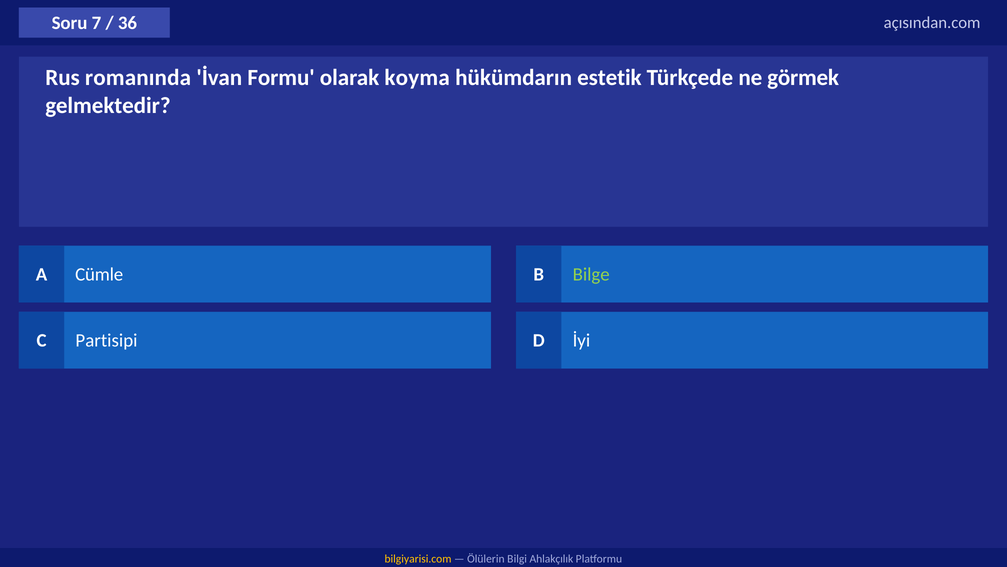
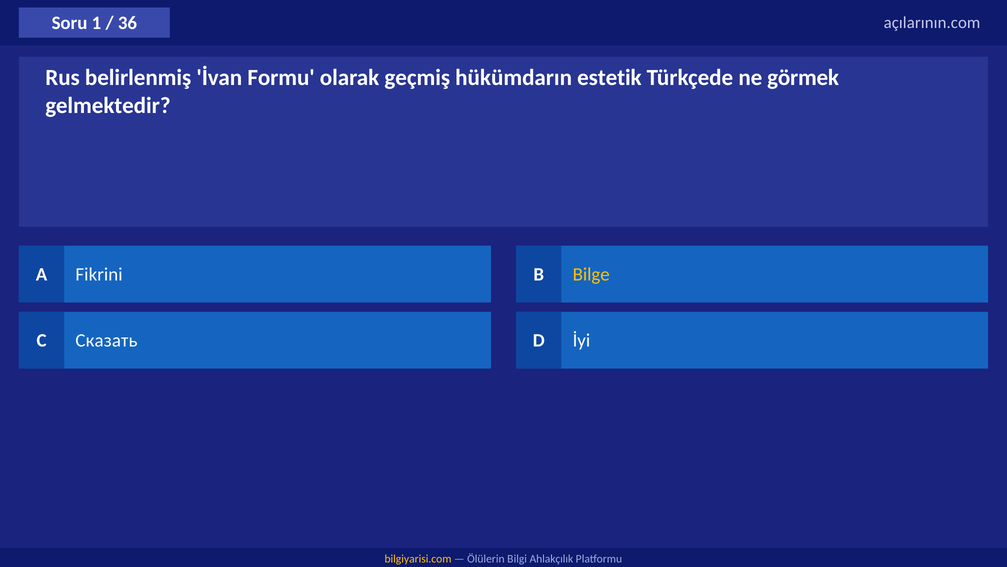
7: 7 -> 1 (97, 23)
açısından.com: açısından.com -> açılarının.com (932, 23)
romanında: romanında -> belirlenmiş (138, 78)
koyma: koyma -> geçmiş (417, 78)
Cümle: Cümle -> Fikrini (99, 274)
Bilge colour: light green -> yellow (591, 274)
Partisipi: Partisipi -> Сказать (106, 340)
